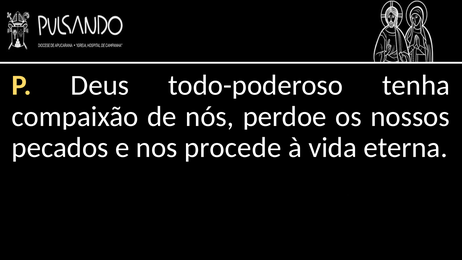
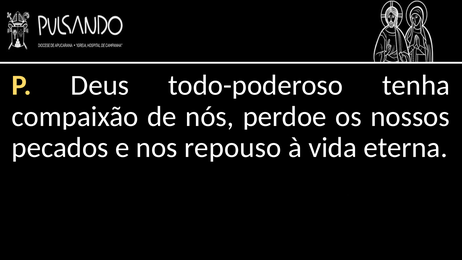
procede: procede -> repouso (233, 148)
